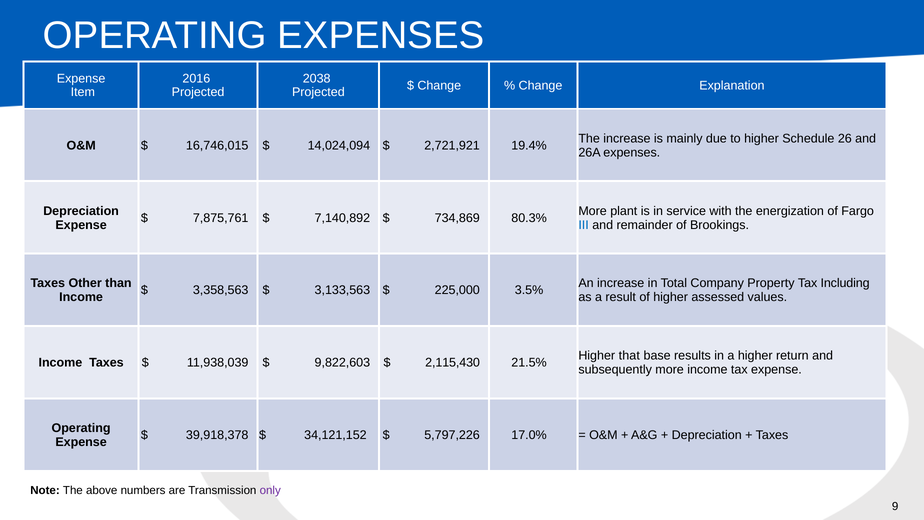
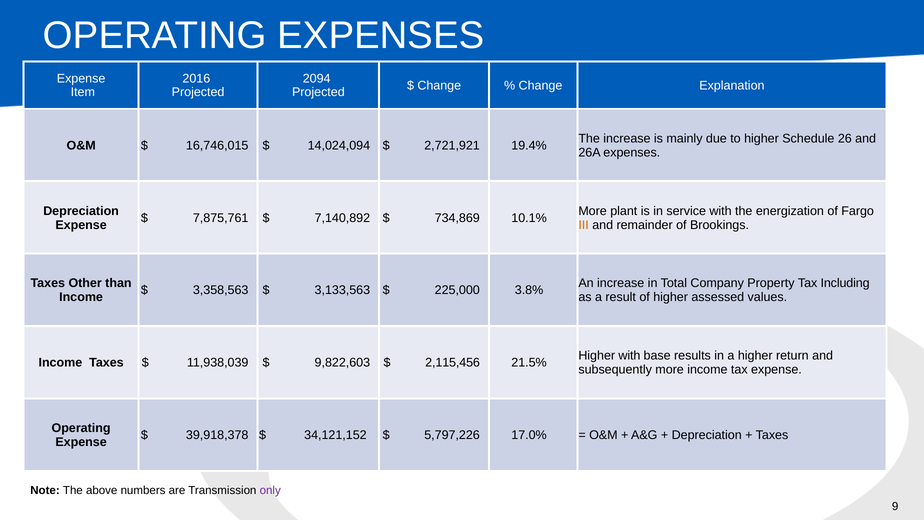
2038: 2038 -> 2094 (317, 78)
80.3%: 80.3% -> 10.1% (529, 218)
III colour: blue -> orange (584, 225)
3.5%: 3.5% -> 3.8% (529, 290)
Higher that: that -> with (629, 356)
2,115,430: 2,115,430 -> 2,115,456 (453, 363)
